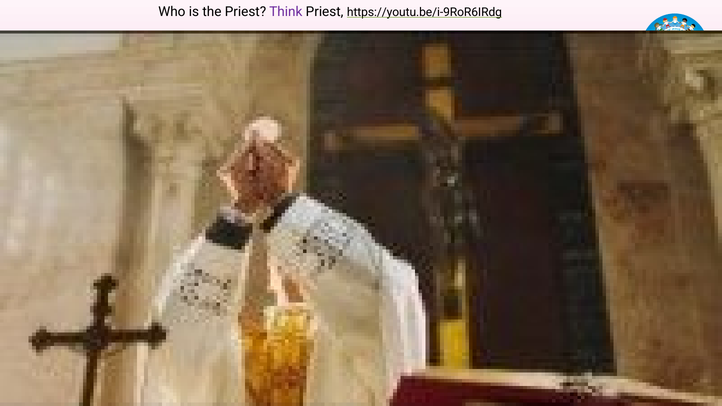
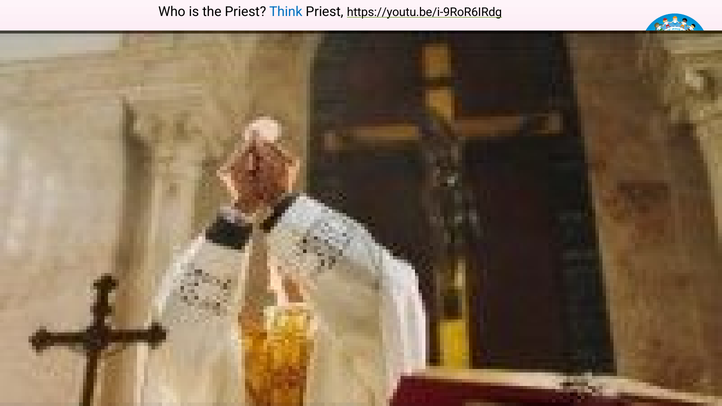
Think colour: purple -> blue (286, 12)
